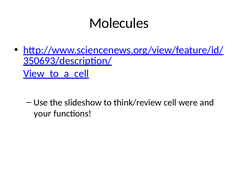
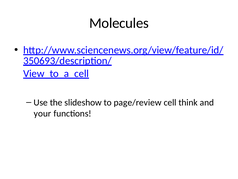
think/review: think/review -> page/review (138, 102)
were: were -> think (188, 102)
